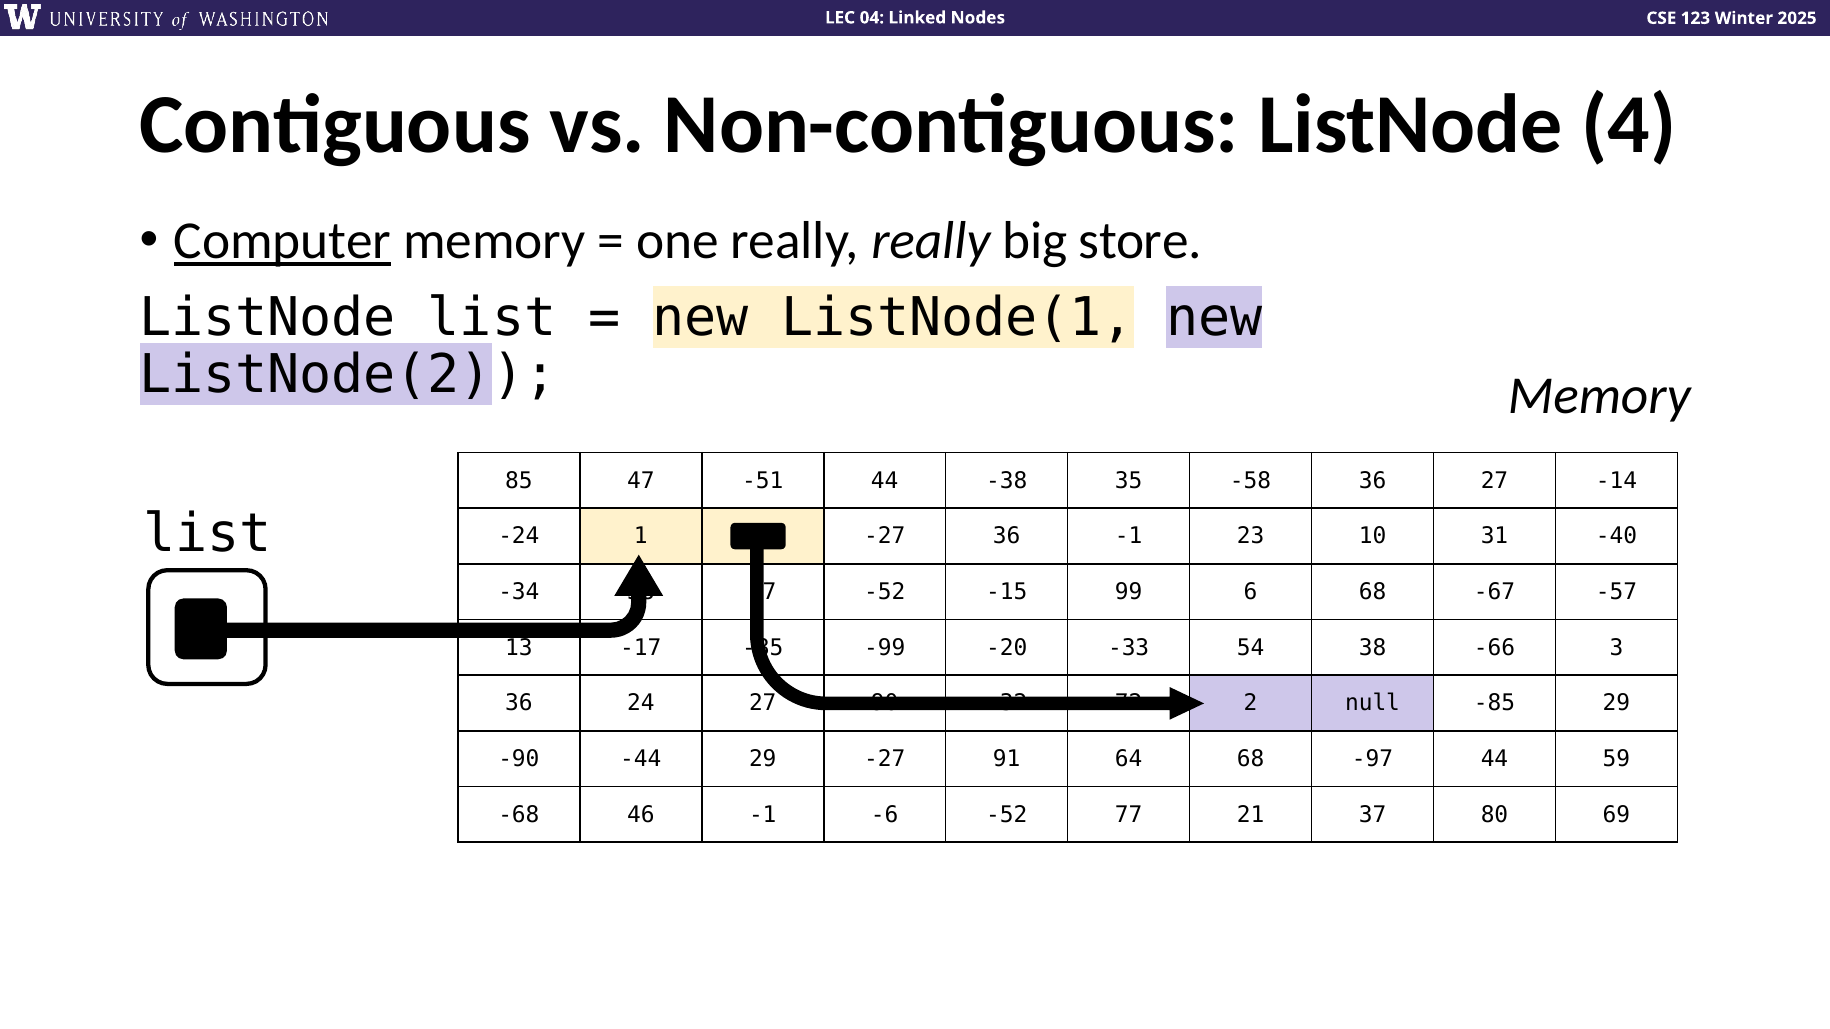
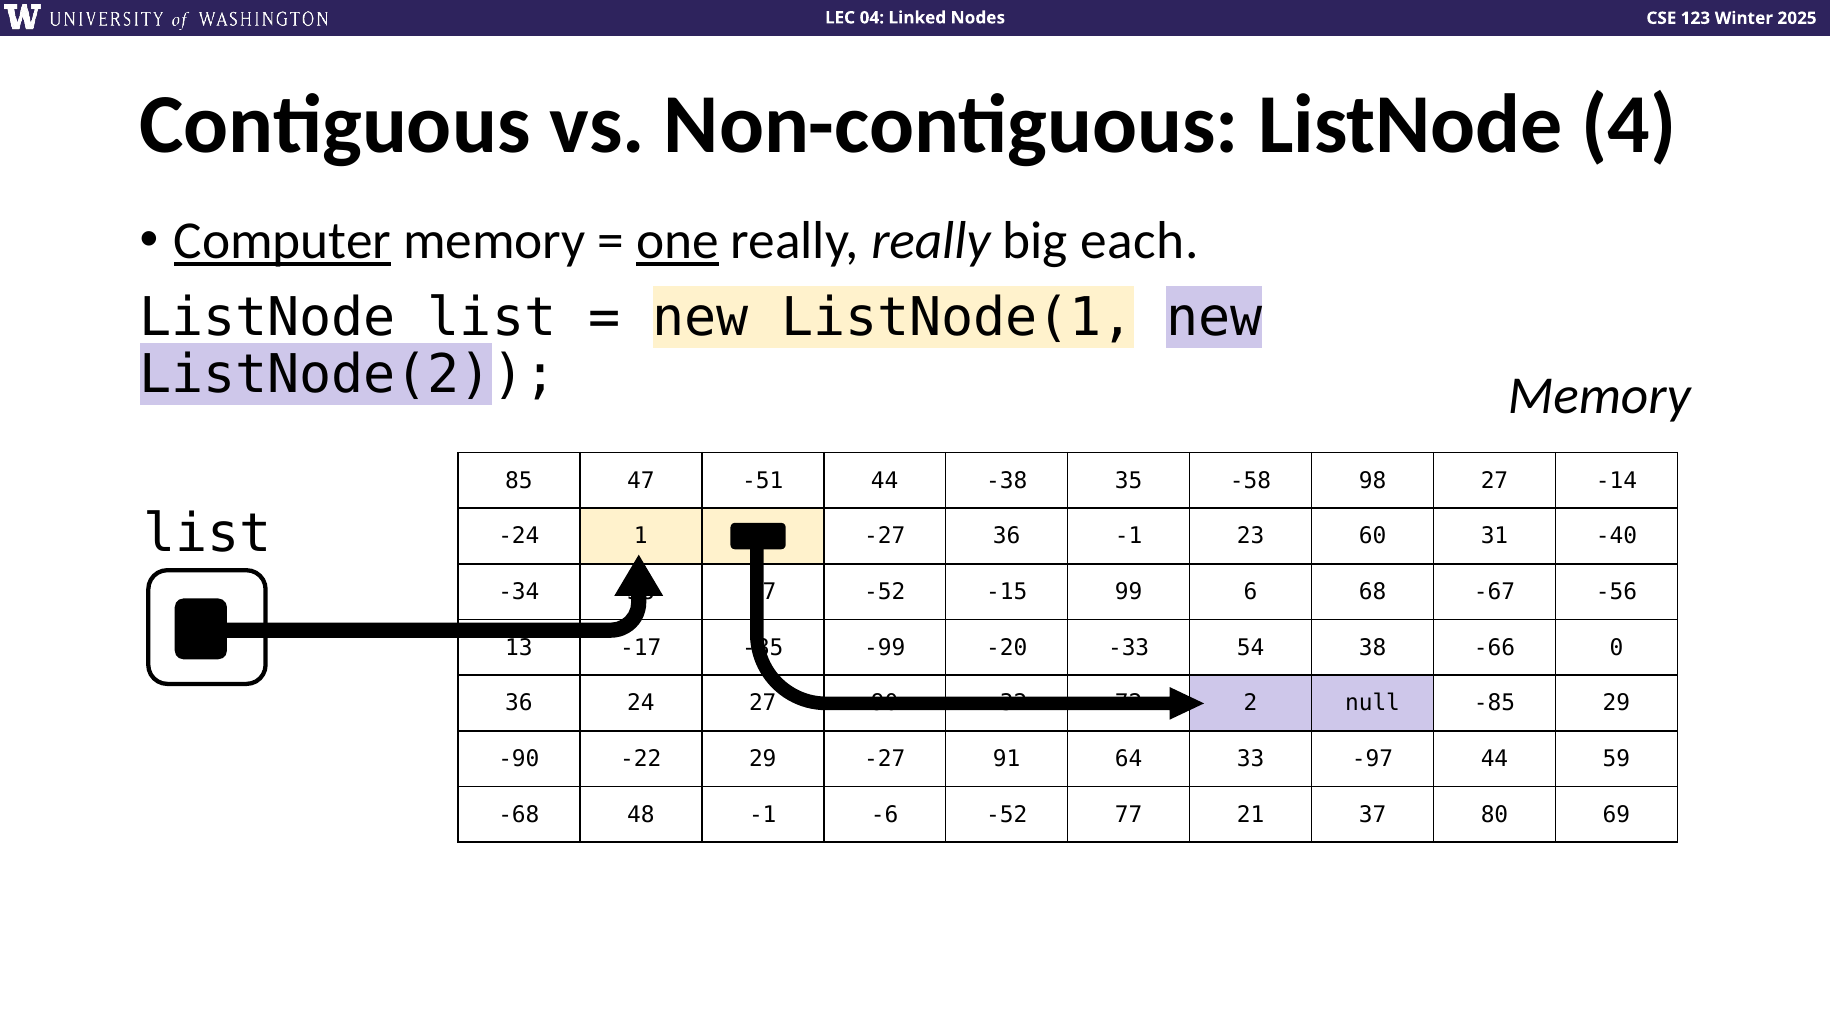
one underline: none -> present (678, 241)
store: store -> each (1140, 241)
-58 36: 36 -> 98 (1373, 481)
10: 10 -> 60 (1373, 537)
-57: -57 -> -56 (1616, 592)
3: 3 -> 0 (1616, 648)
-44: -44 -> -22 (641, 759)
64 68: 68 -> 33 (1251, 759)
46: 46 -> 48 (641, 815)
